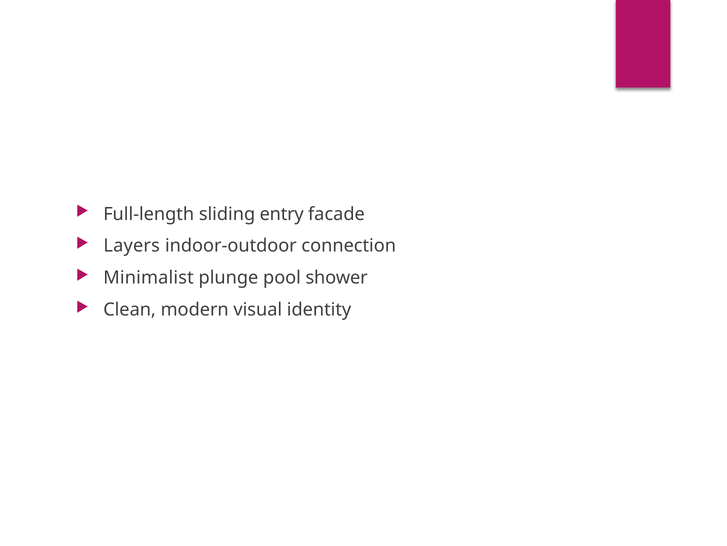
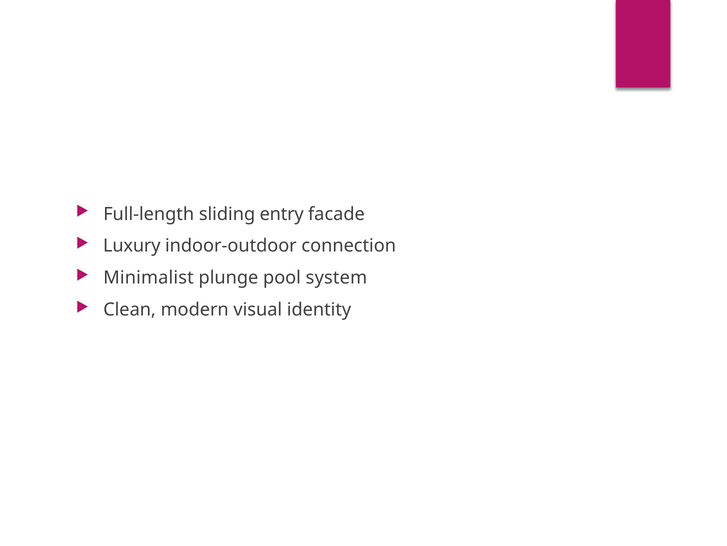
Layers: Layers -> Luxury (132, 246)
shower: shower -> system (336, 278)
